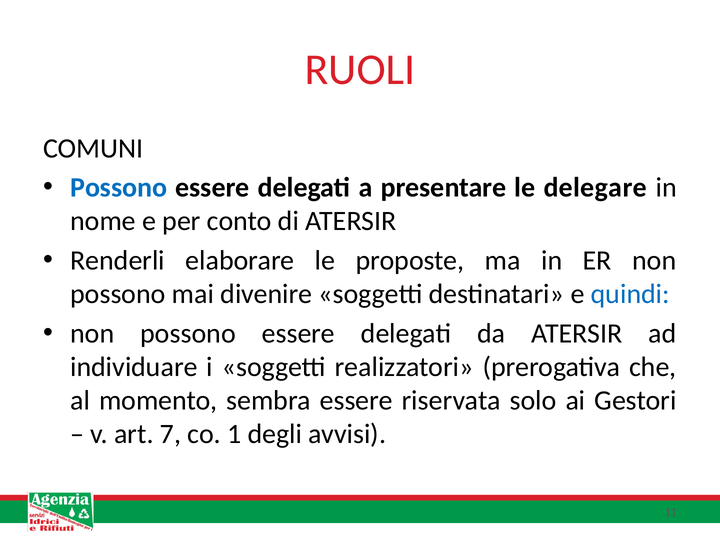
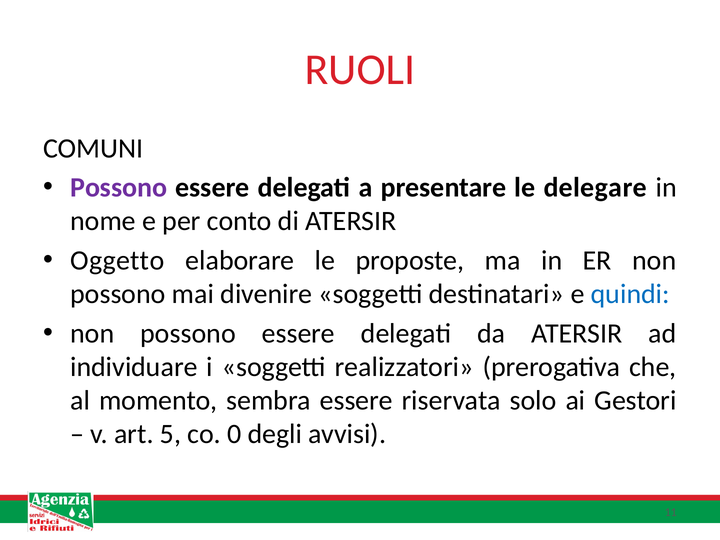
Possono colour: blue -> purple (119, 188)
Renderli: Renderli -> Oggetto (117, 260)
7: 7 -> 5 (170, 434)
1: 1 -> 0 (234, 434)
